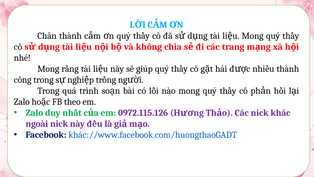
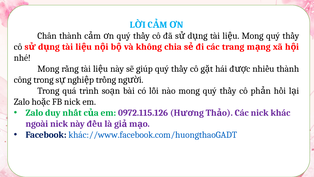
FB theo: theo -> nick (72, 102)
